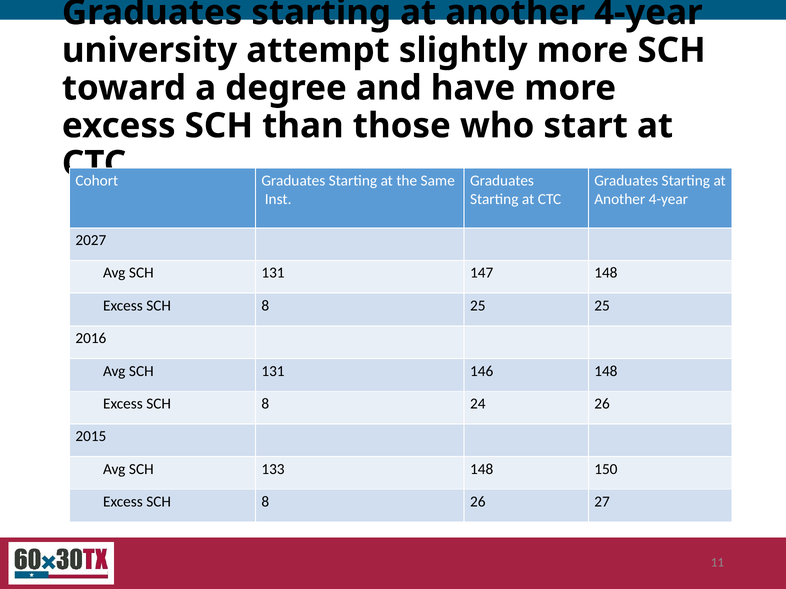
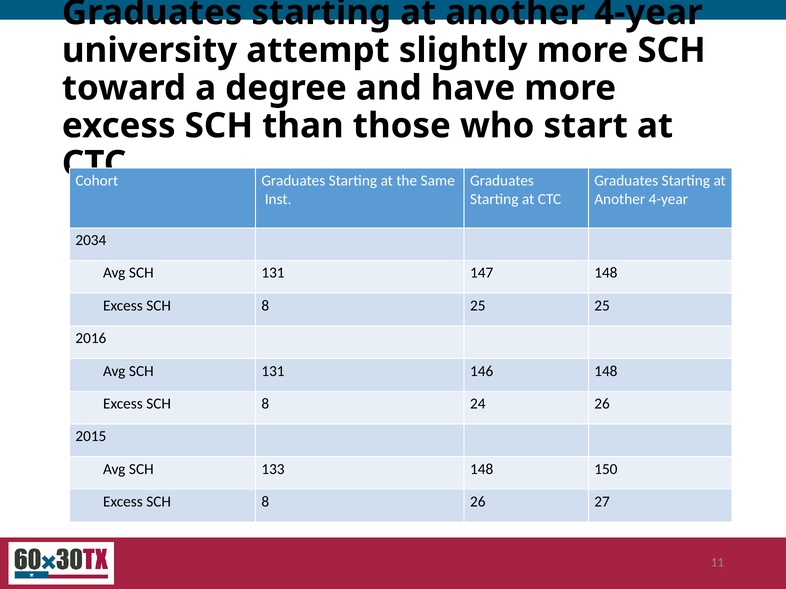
2027: 2027 -> 2034 (91, 240)
